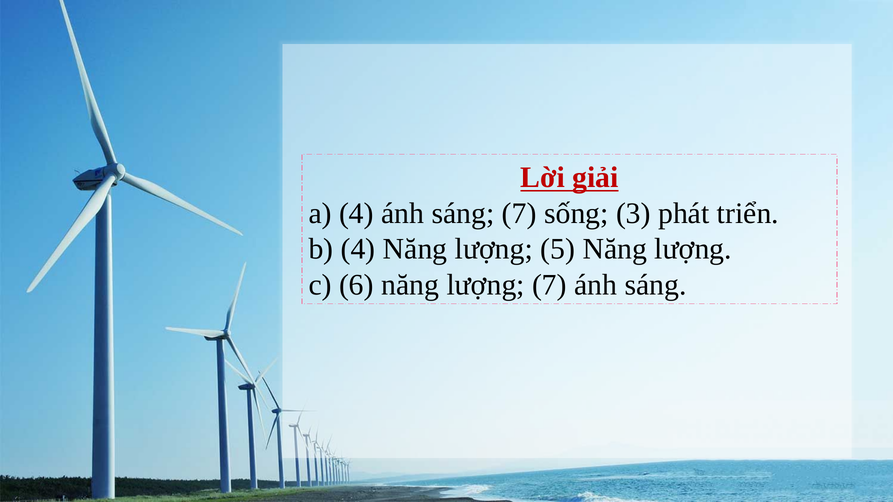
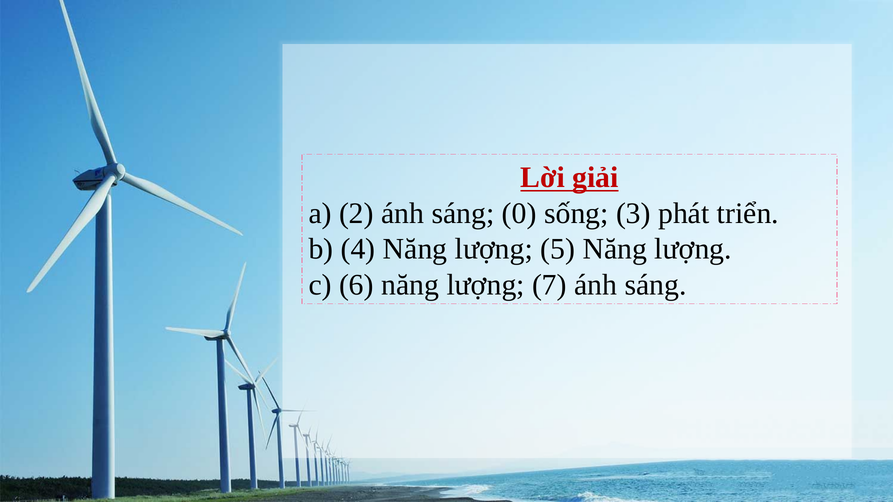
a 4: 4 -> 2 (356, 213)
sáng 7: 7 -> 0 (519, 213)
